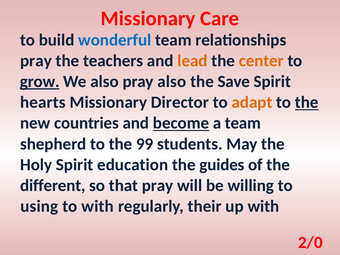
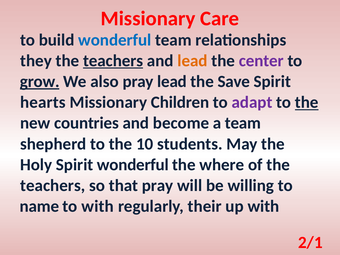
pray: pray -> they (36, 61)
teachers underline: none -> present (113, 61)
center colour: orange -> purple (261, 61)
pray also: also -> lead (172, 82)
Director: Director -> Children (180, 102)
adapt colour: orange -> purple (252, 102)
become underline: present -> none (181, 123)
99: 99 -> 10 (145, 144)
Spirit education: education -> wonderful (133, 165)
guides: guides -> where (222, 165)
different: different -> teachers (53, 185)
using: using -> name (39, 206)
2/0: 2/0 -> 2/1 (310, 243)
